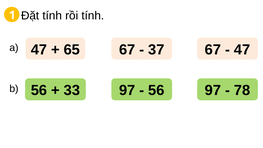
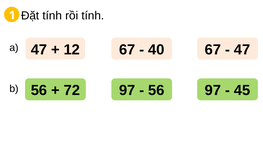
65: 65 -> 12 (72, 50)
37: 37 -> 40 (156, 50)
33: 33 -> 72 (72, 90)
78: 78 -> 45 (242, 90)
